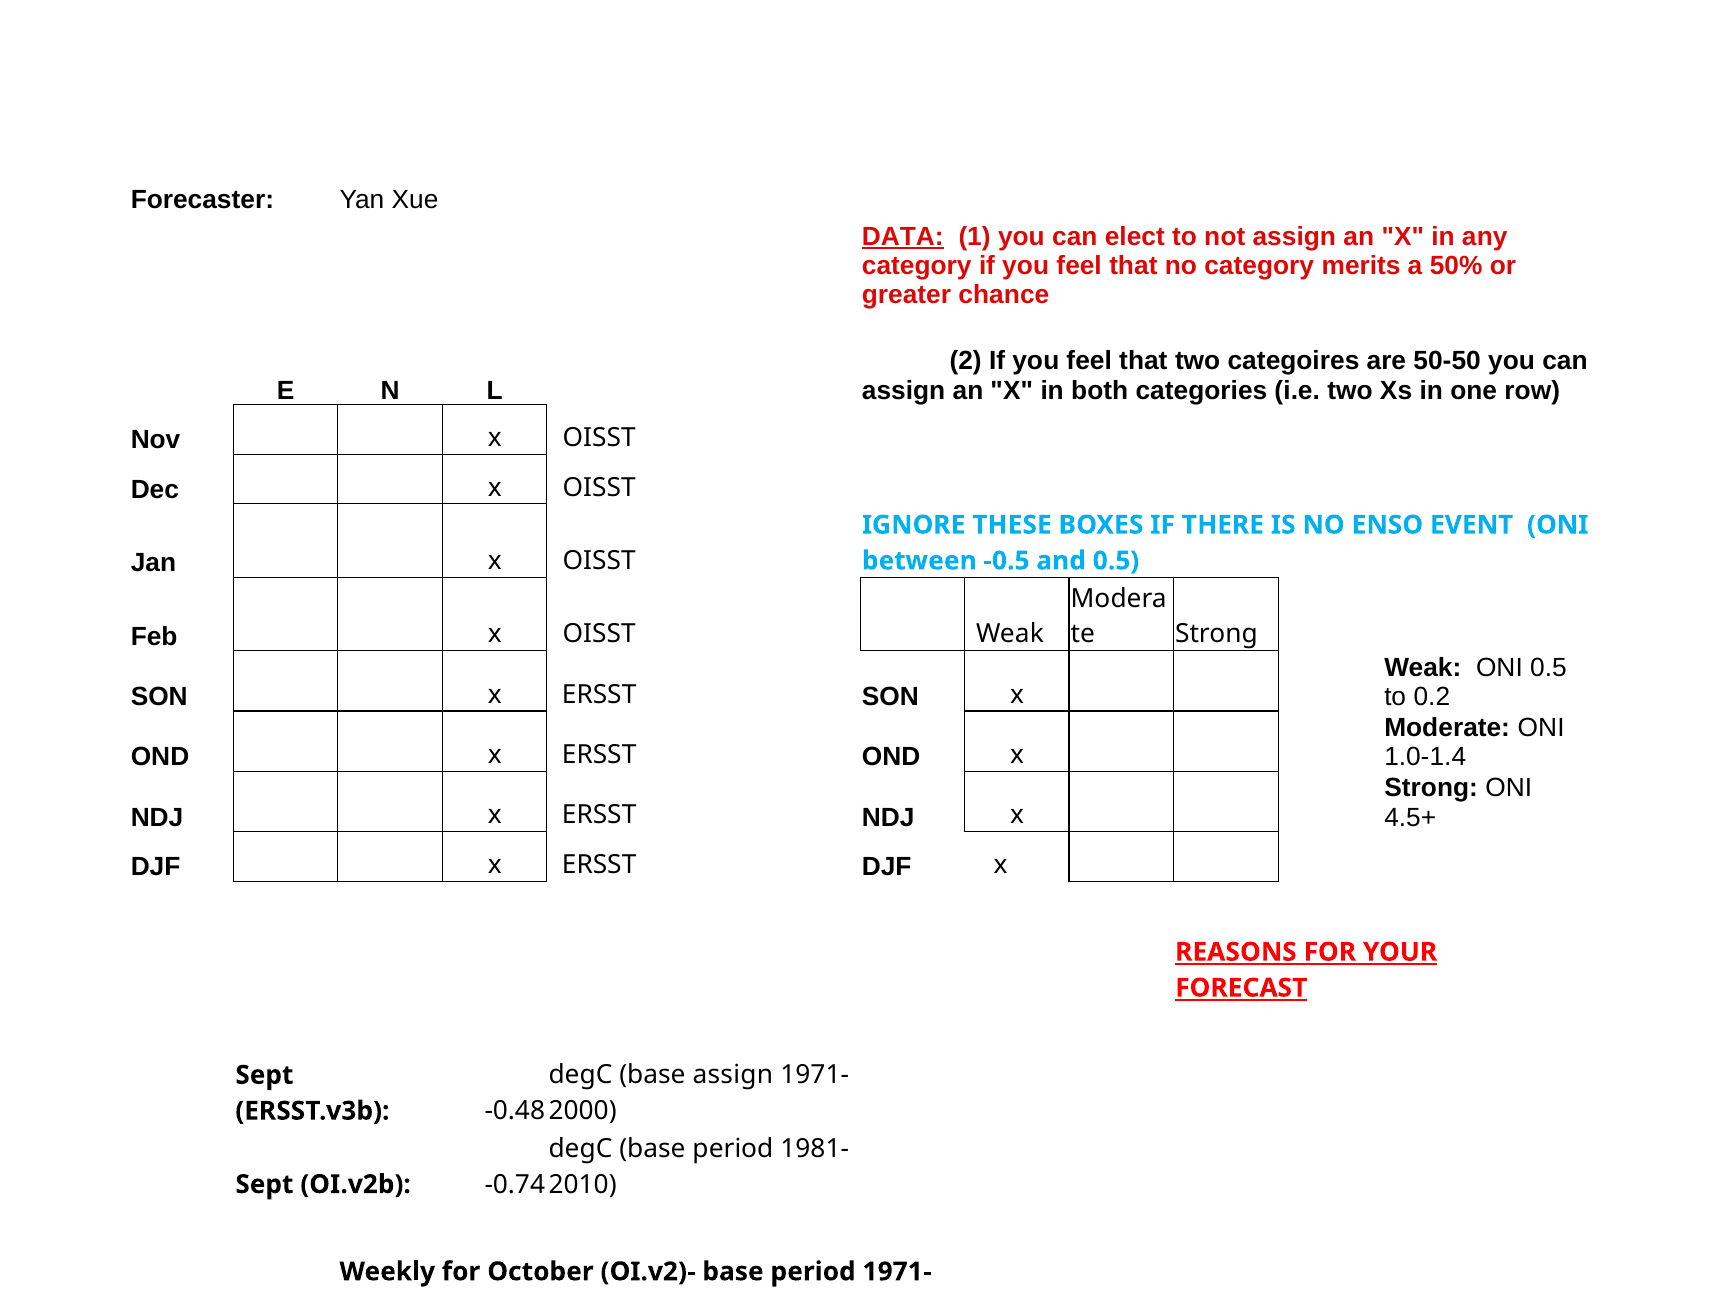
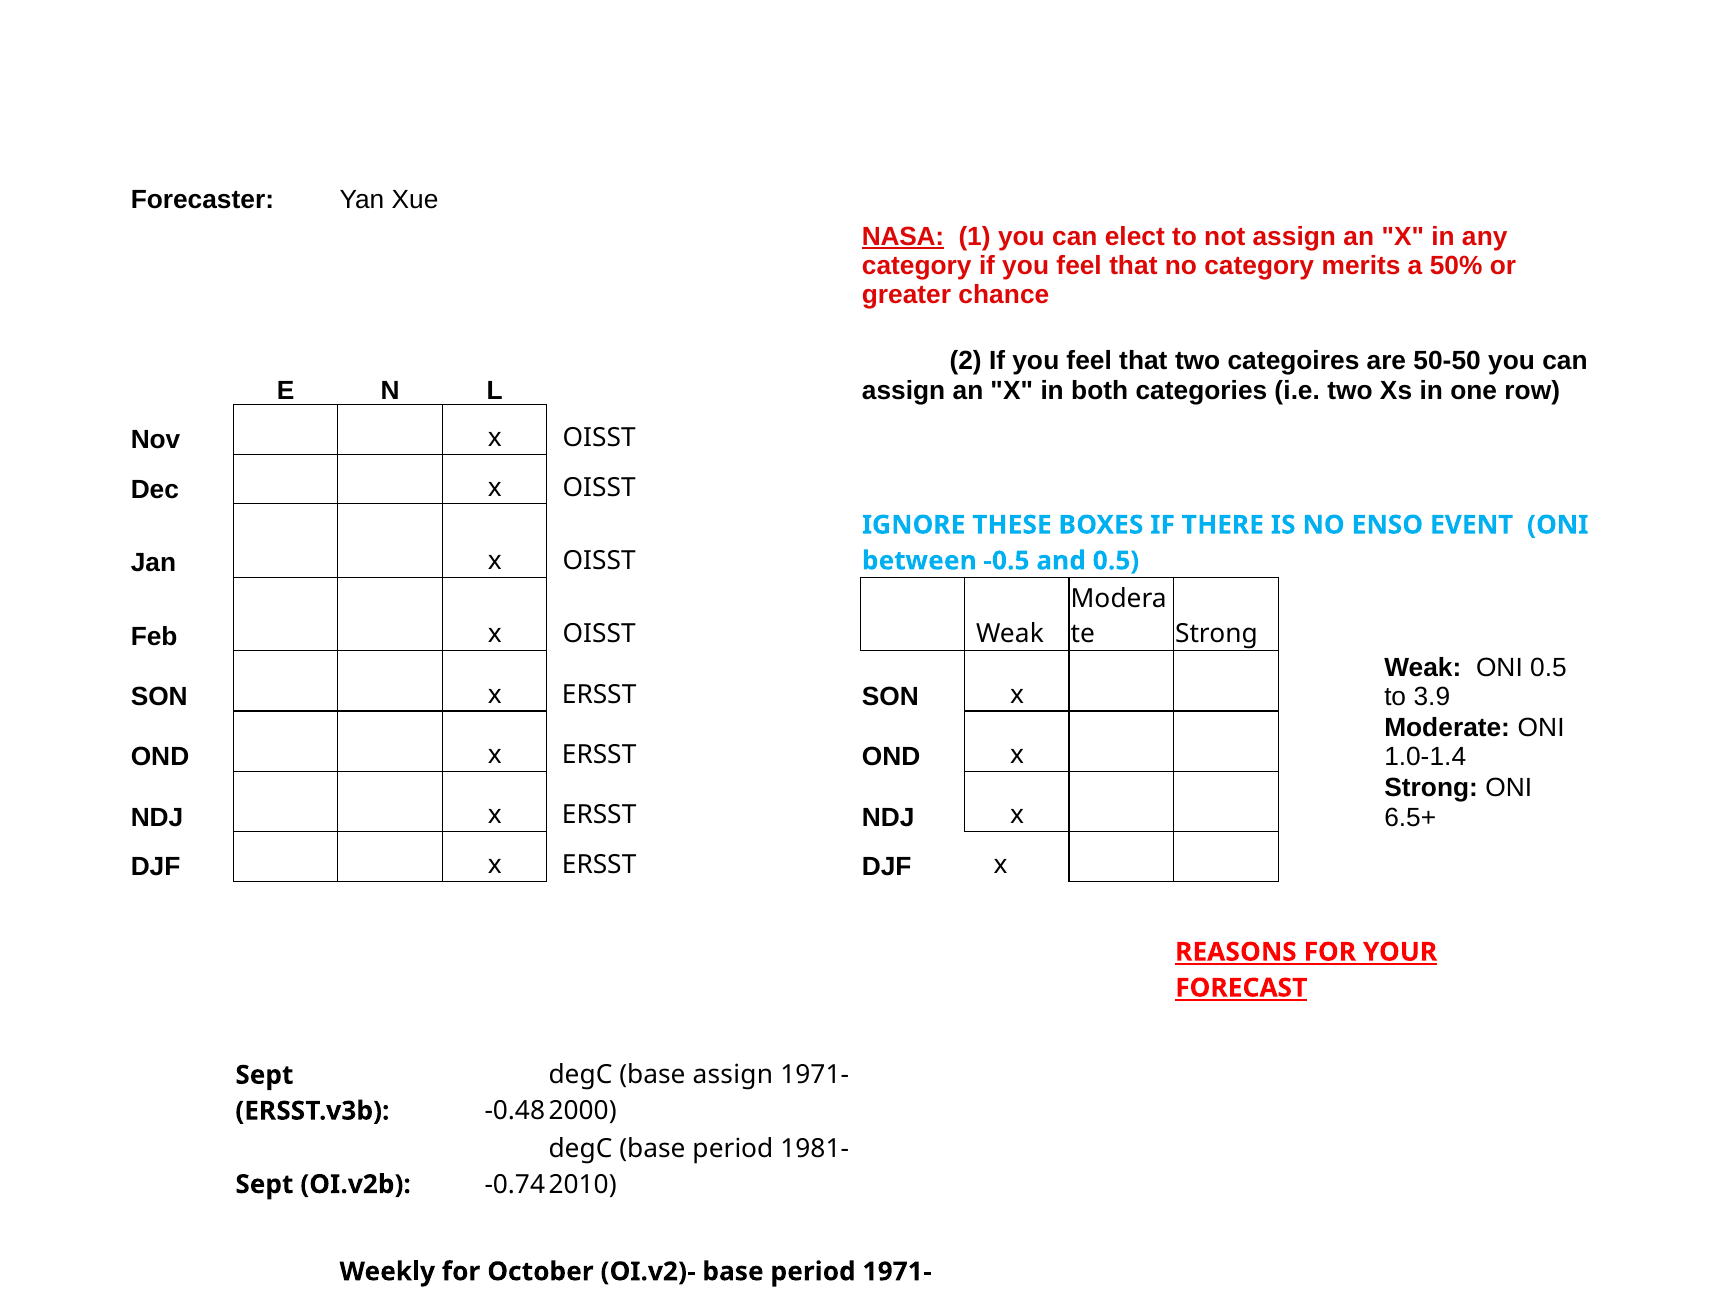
DATA: DATA -> NASA (903, 236)
0.2: 0.2 -> 3.9 (1432, 697)
4.5+: 4.5+ -> 6.5+ (1410, 817)
